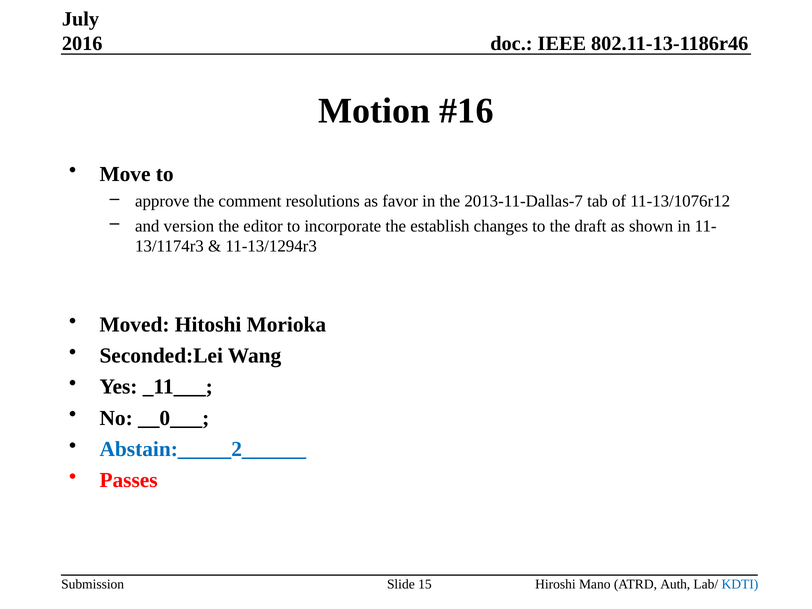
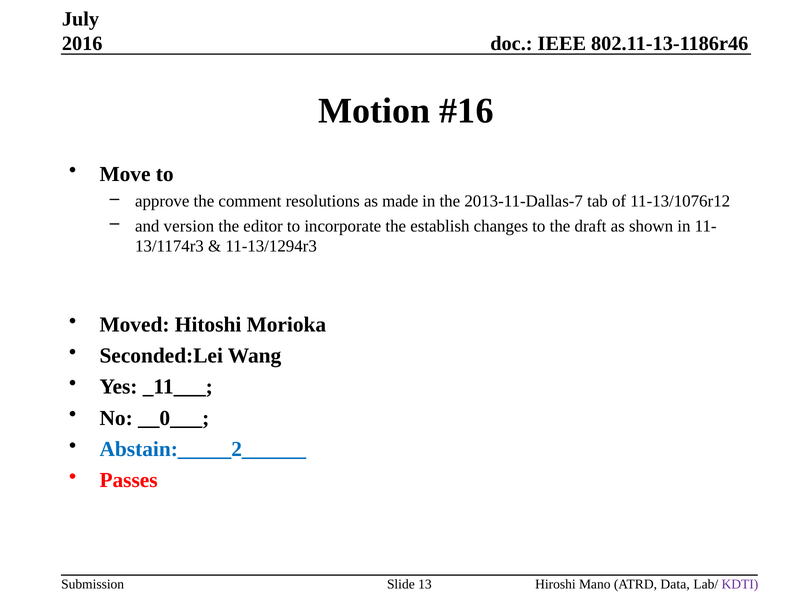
favor: favor -> made (400, 201)
15: 15 -> 13 (425, 584)
Auth: Auth -> Data (675, 584)
KDTI colour: blue -> purple (740, 584)
